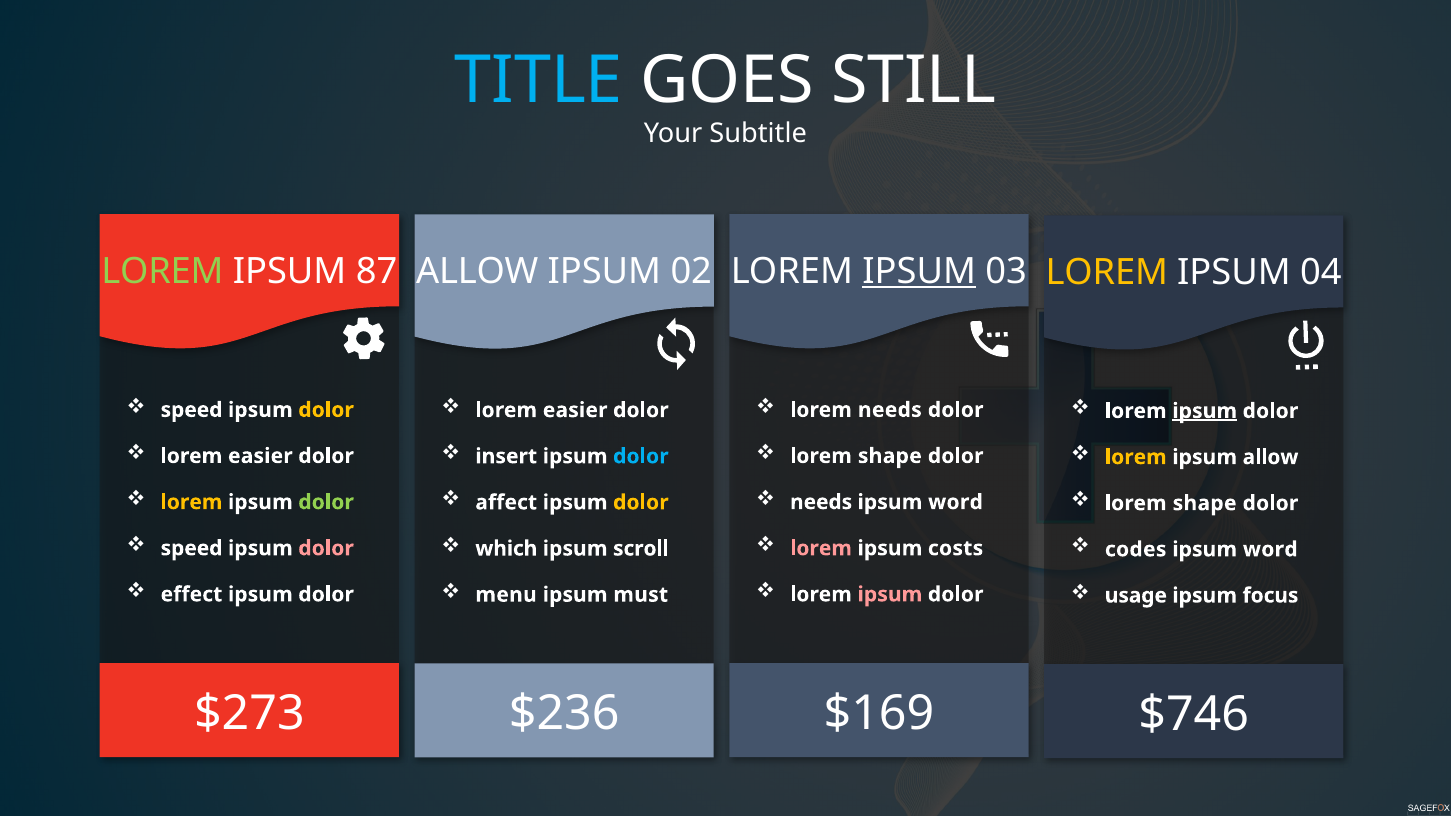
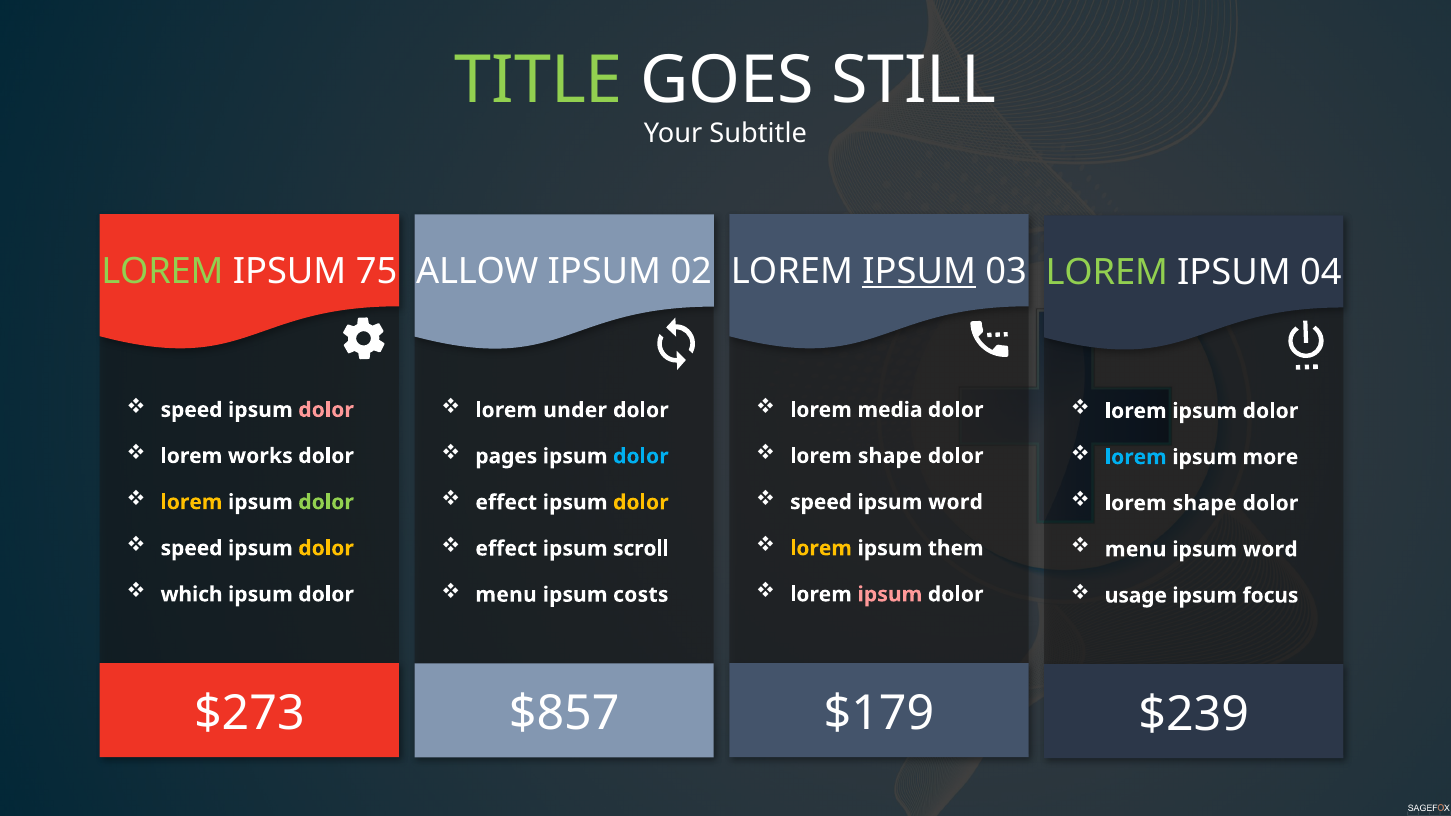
TITLE colour: light blue -> light green (539, 81)
87: 87 -> 75 (377, 271)
LOREM colour: yellow -> light green (1107, 272)
dolor colour: yellow -> pink (326, 410)
lorem needs: needs -> media (890, 410)
easier: easier -> under (575, 410)
ipsum underline: present -> none (1205, 411)
easier: easier -> works (260, 456)
insert: insert -> pages (506, 456)
lorem colour: yellow -> light blue (1136, 457)
ipsum allow: allow -> more (1270, 457)
needs: needs -> speed (821, 502)
affect: affect -> effect (506, 503)
dolor colour: pink -> yellow (326, 548)
lorem colour: pink -> yellow (821, 548)
costs: costs -> them (956, 548)
which: which -> effect (506, 549)
codes: codes -> menu (1136, 550)
effect: effect -> which (192, 595)
must: must -> costs (641, 595)
$169: $169 -> $179 (879, 713)
$236: $236 -> $857 (564, 714)
$746: $746 -> $239 (1194, 714)
